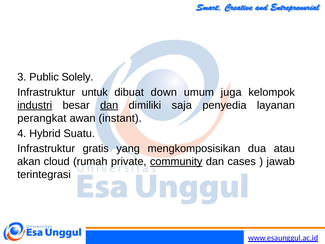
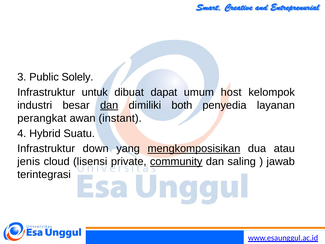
down: down -> dapat (164, 92)
juga: juga -> host (231, 92)
industri underline: present -> none (35, 105)
saja: saja -> both (182, 105)
gratis: gratis -> down (96, 148)
mengkomposisikan underline: none -> present (194, 148)
akan: akan -> jenis (29, 161)
rumah: rumah -> lisensi (90, 161)
cases: cases -> saling (242, 161)
